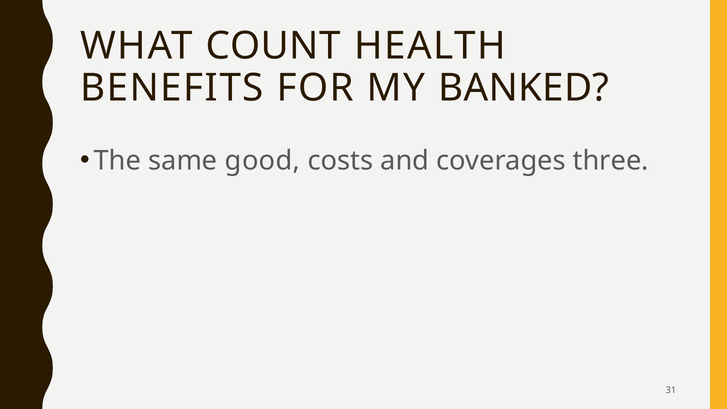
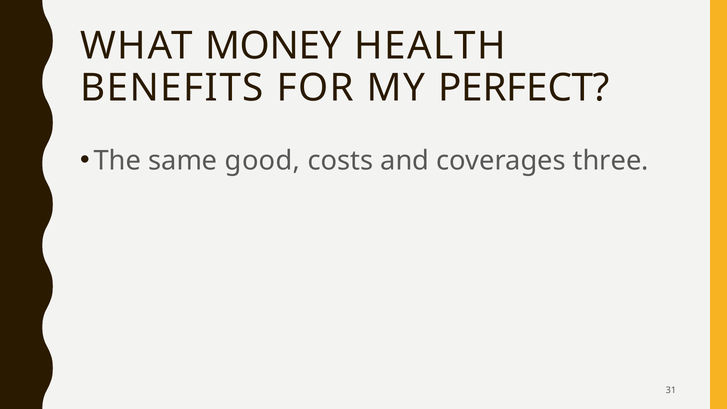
COUNT: COUNT -> MONEY (274, 46)
BANKED: BANKED -> PERFECT (524, 88)
